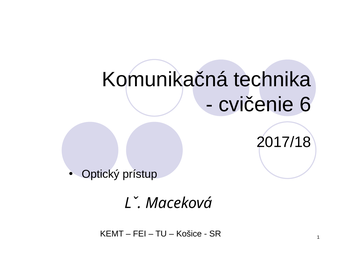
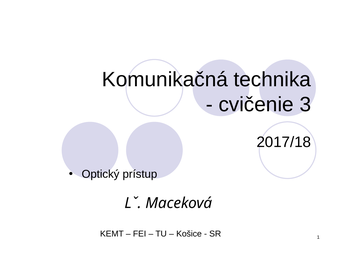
6: 6 -> 3 (305, 105)
